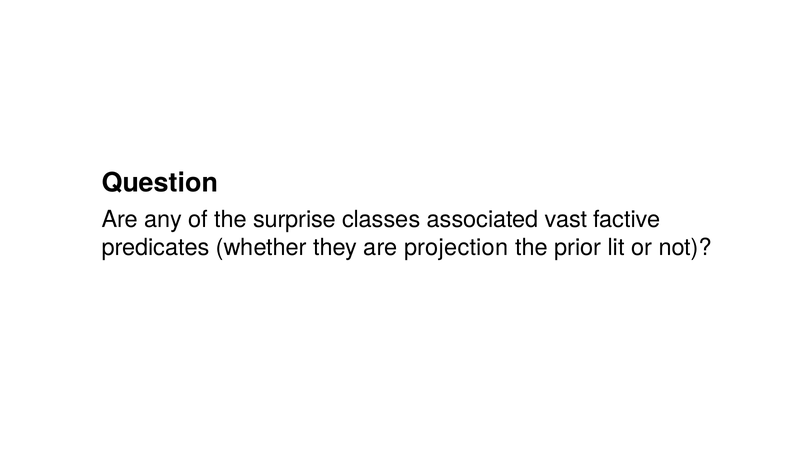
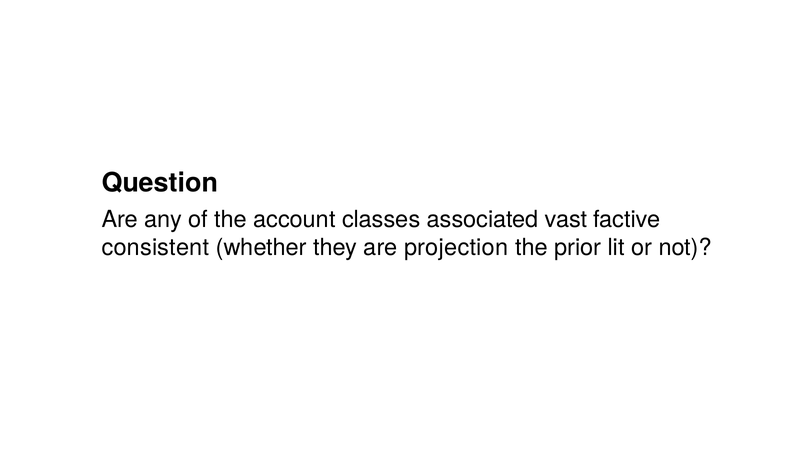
surprise: surprise -> account (294, 219)
predicates: predicates -> consistent (155, 247)
